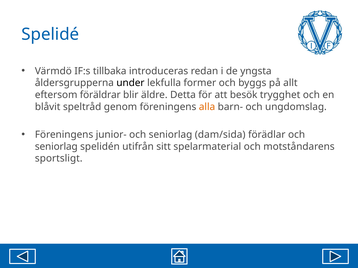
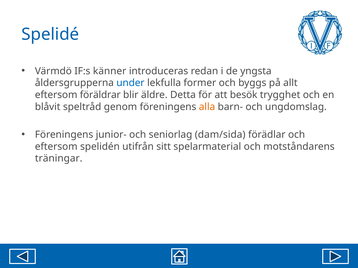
tillbaka: tillbaka -> känner (110, 71)
under colour: black -> blue (130, 83)
seniorlag: seniorlag -> eftersom (56, 147)
sportsligt: sportsligt -> träningar (59, 159)
